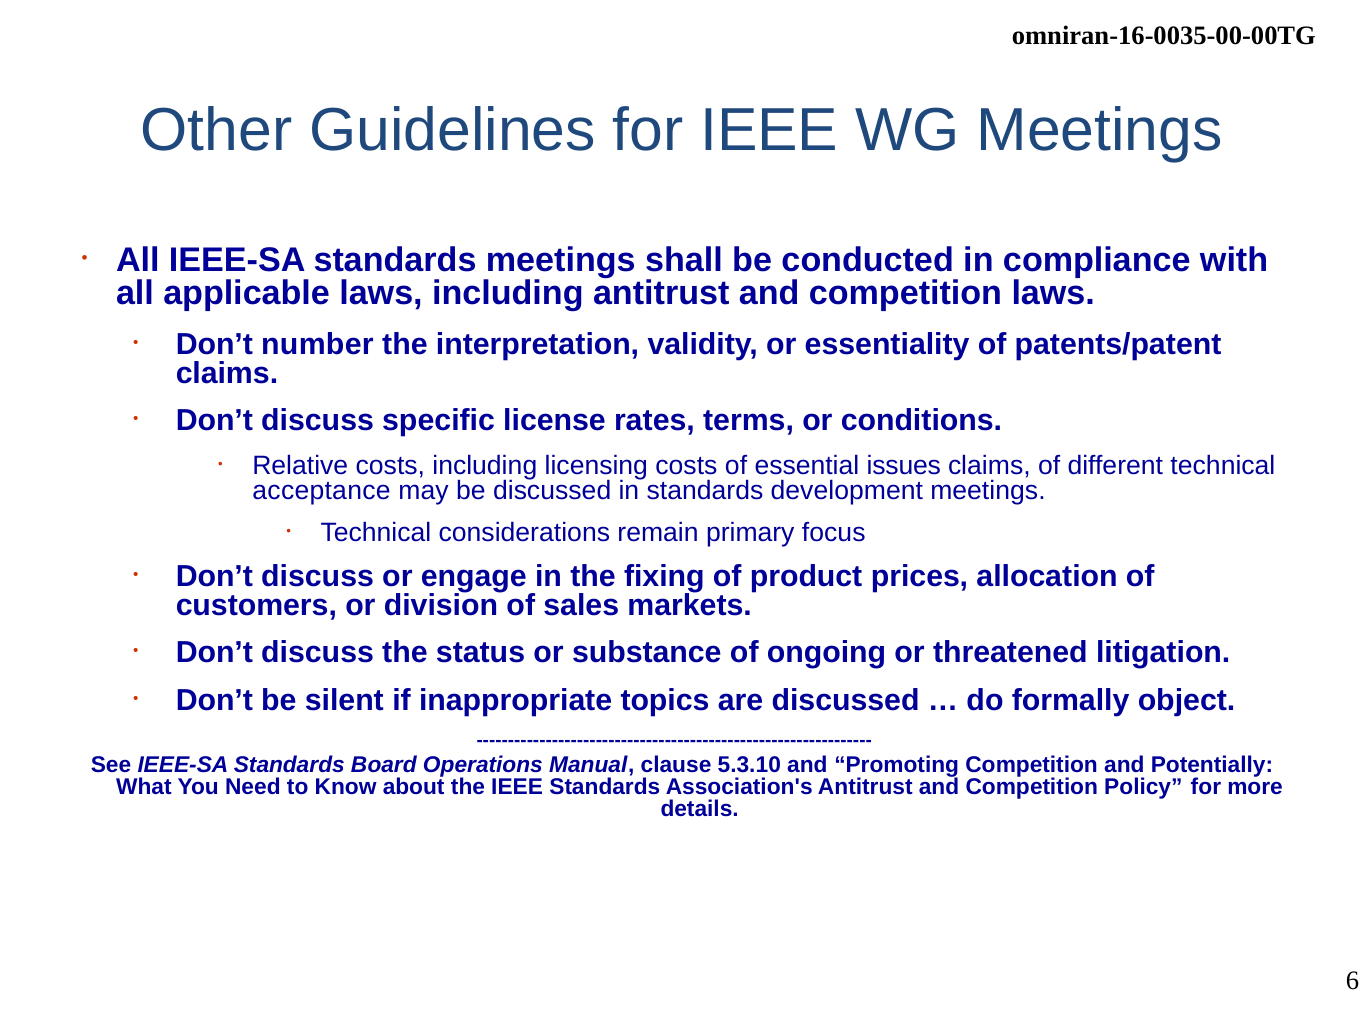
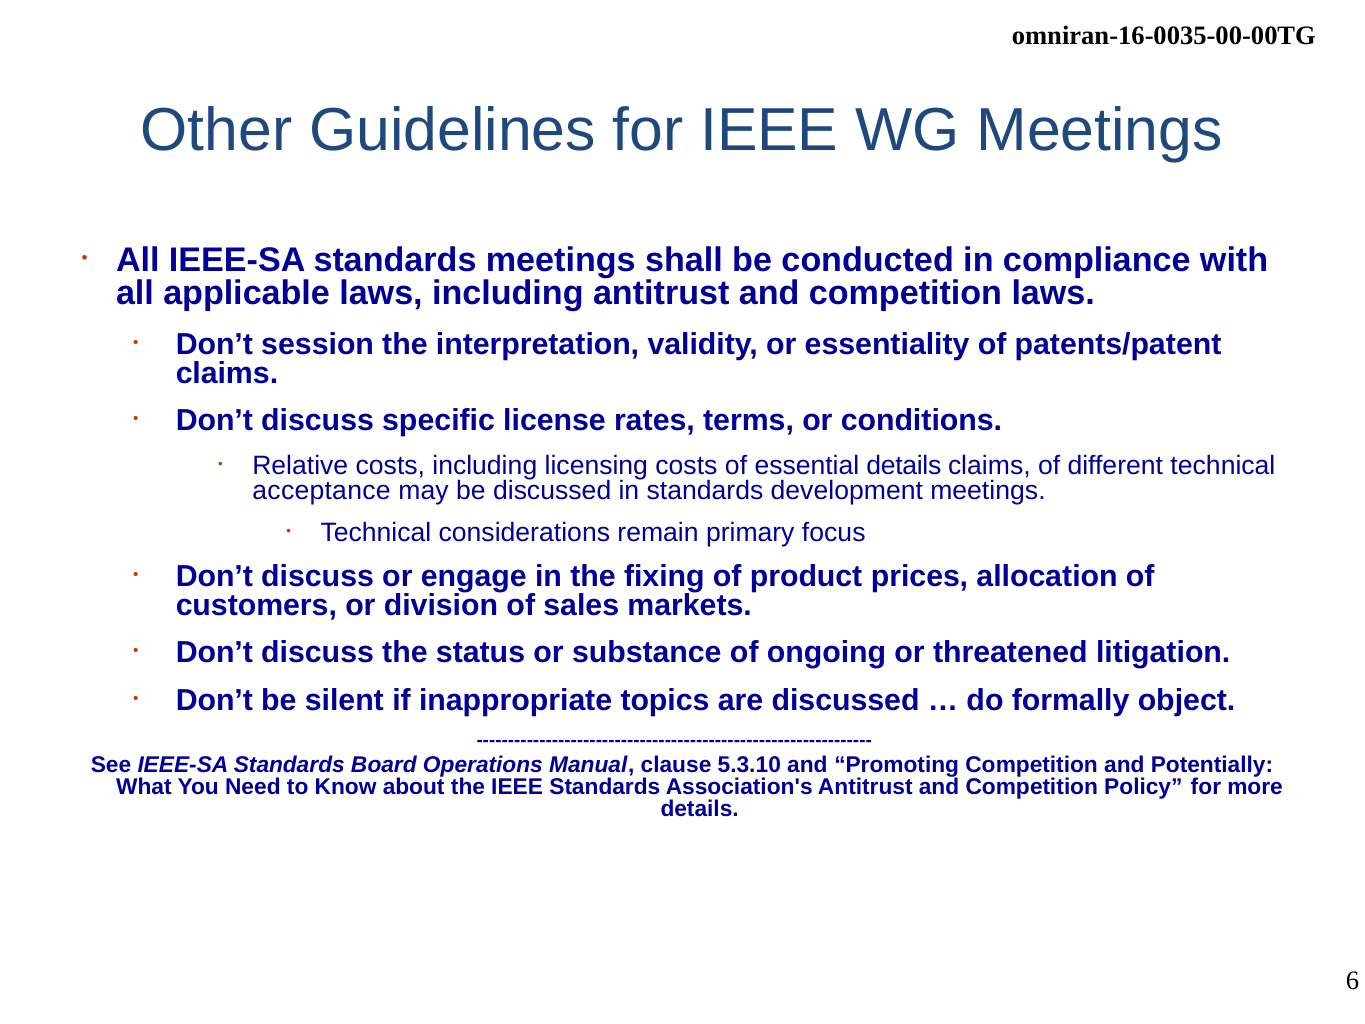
number: number -> session (318, 344)
essential issues: issues -> details (904, 466)
